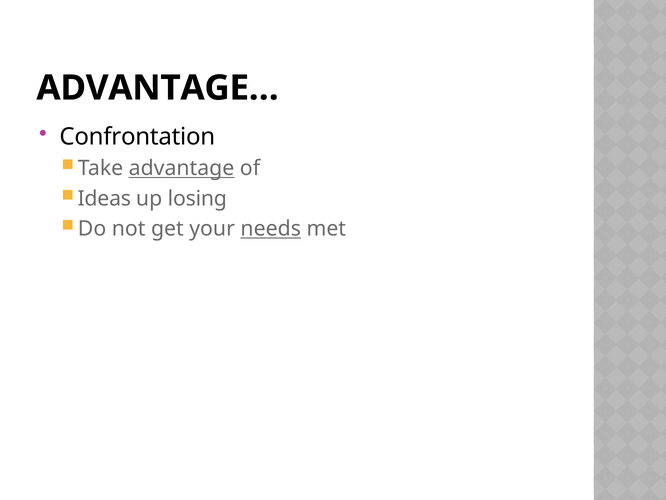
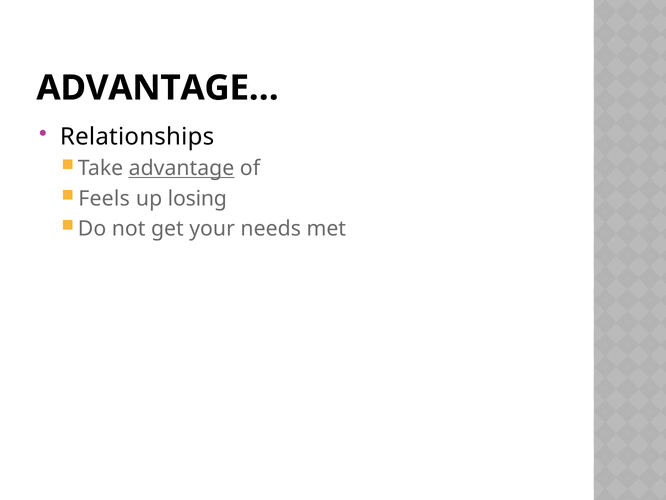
Confrontation: Confrontation -> Relationships (137, 137)
Ideas: Ideas -> Feels (104, 198)
needs underline: present -> none (271, 229)
